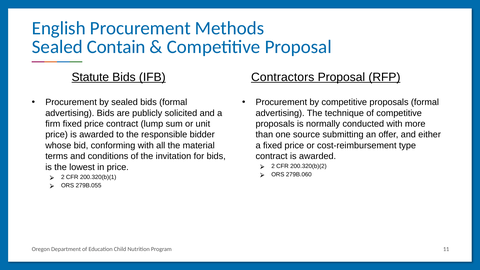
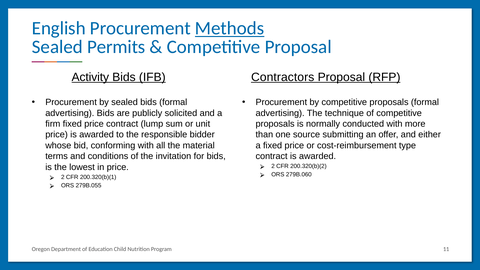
Methods underline: none -> present (230, 28)
Contain: Contain -> Permits (116, 47)
Statute: Statute -> Activity (90, 77)
